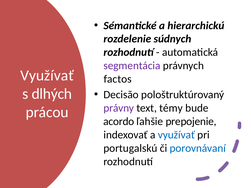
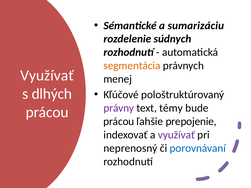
hierarchickú: hierarchickú -> sumarizáciu (196, 26)
segmentácia colour: purple -> orange (132, 66)
factos: factos -> menej (118, 79)
Decisão: Decisão -> Kľúčové (121, 95)
acordo: acordo -> prácou (119, 122)
využívať colour: blue -> purple (176, 135)
portugalskú: portugalskú -> neprenosný (130, 148)
